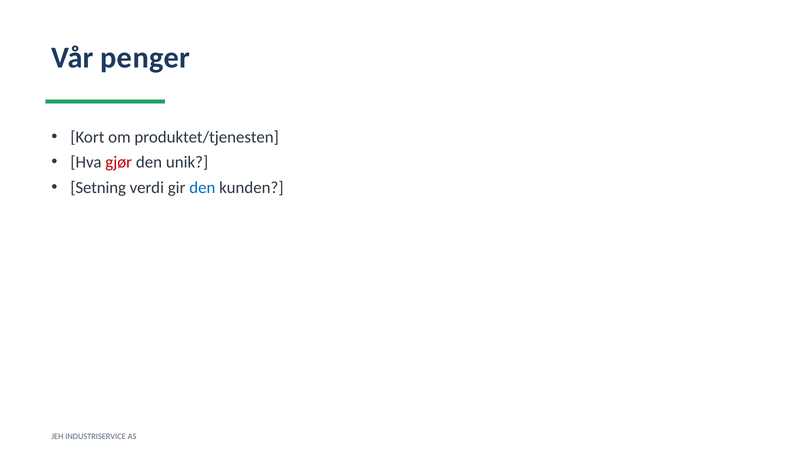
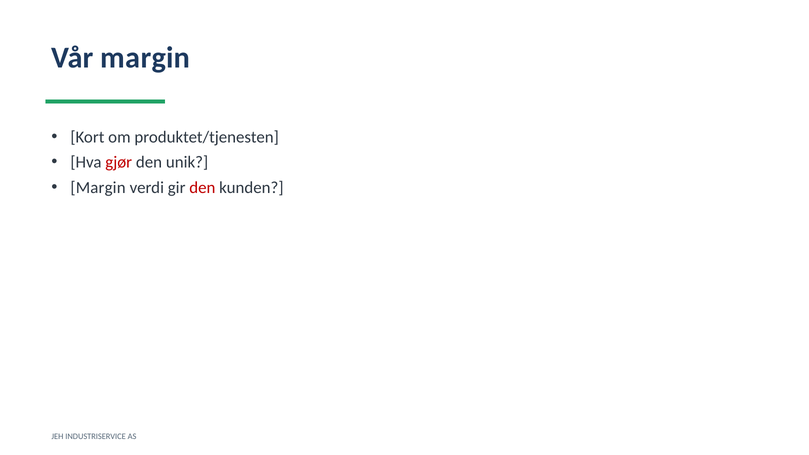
Vår penger: penger -> margin (145, 58)
Setning: Setning -> Margin (98, 188)
den colour: blue -> red (202, 188)
